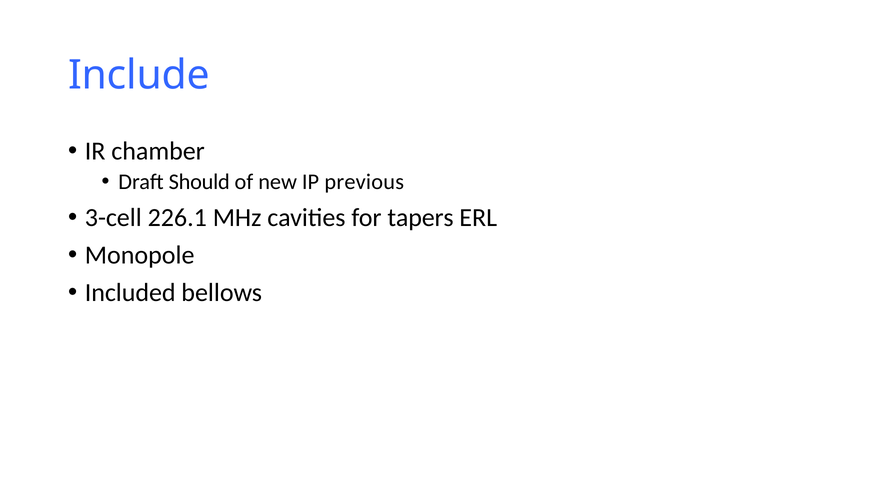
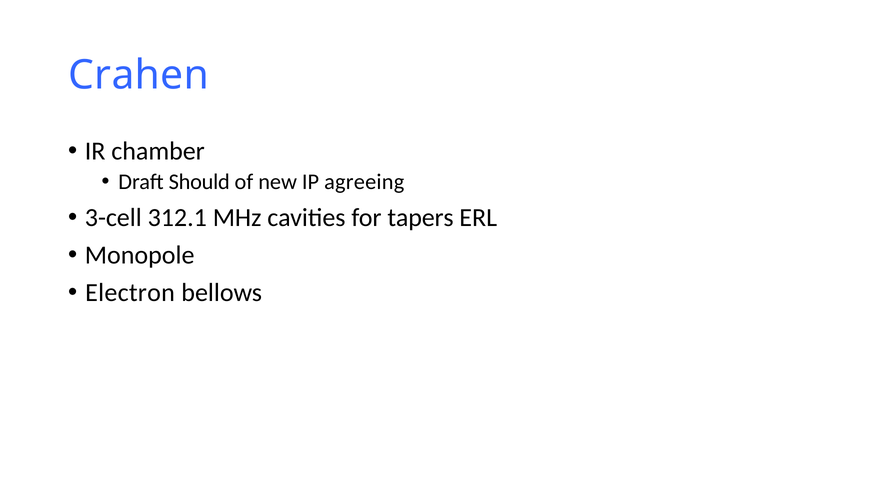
Include: Include -> Crahen (139, 75)
previous: previous -> agreeing (364, 182)
226.1: 226.1 -> 312.1 (177, 217)
Included: Included -> Electron (130, 292)
